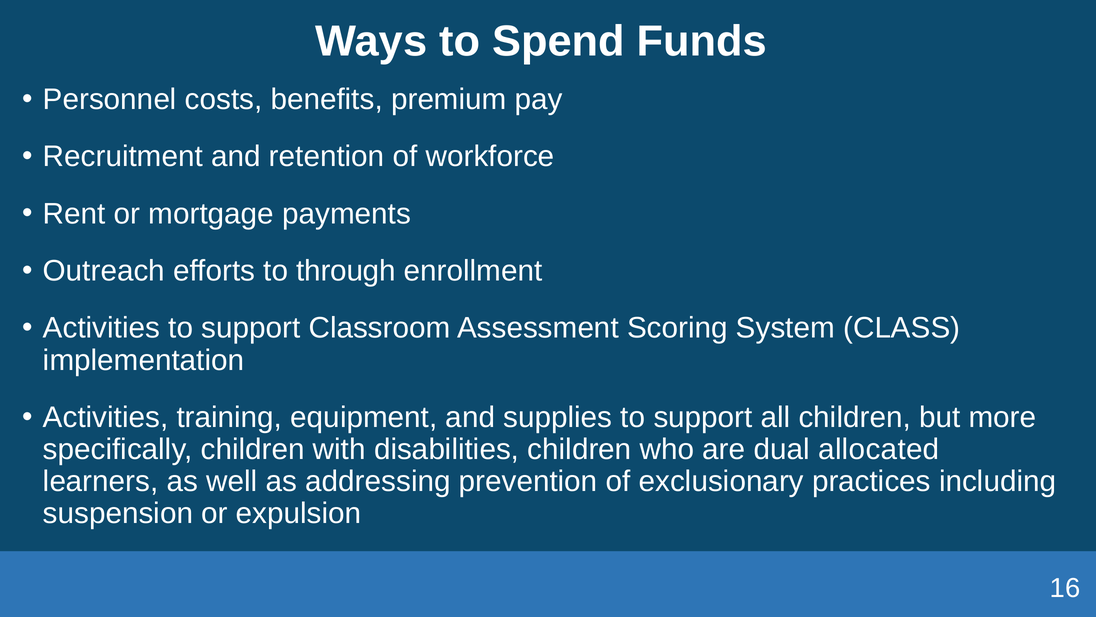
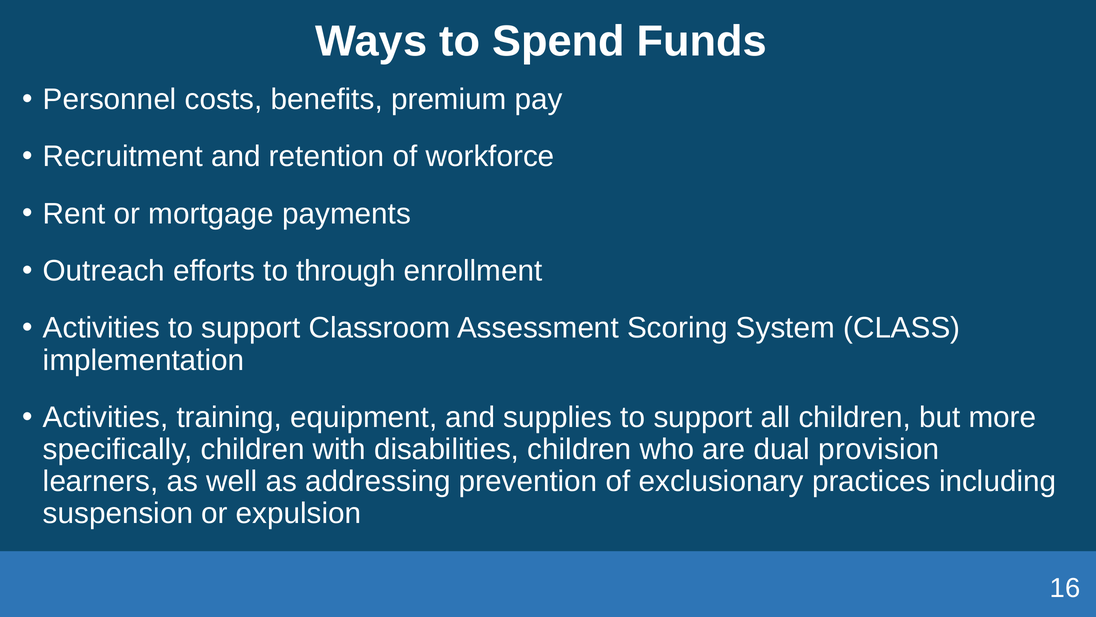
allocated: allocated -> provision (879, 449)
